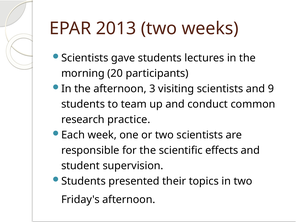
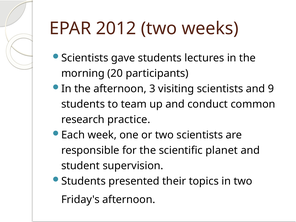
2013: 2013 -> 2012 (116, 28)
effects: effects -> planet (222, 150)
